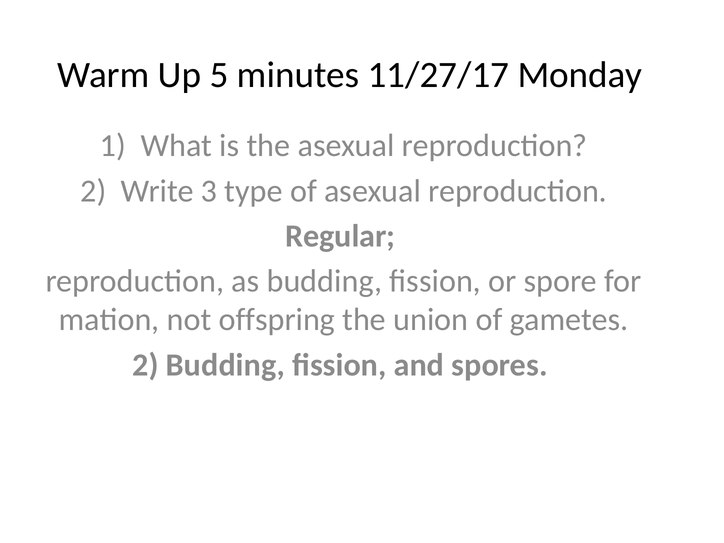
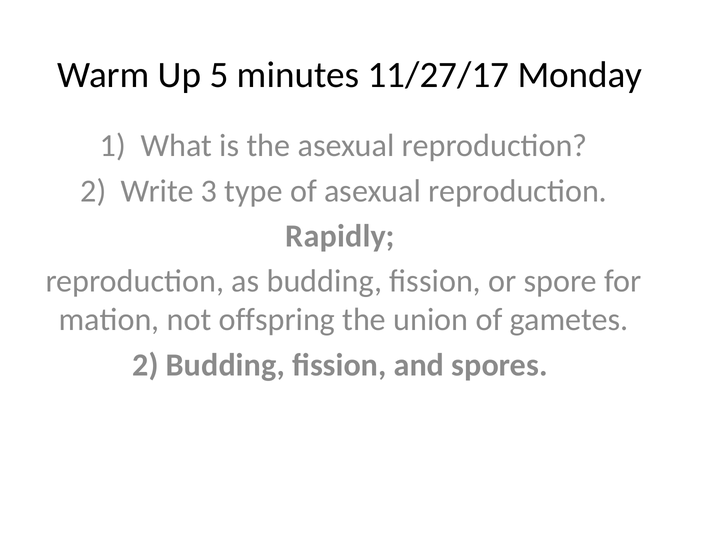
Regular: Regular -> Rapidly (340, 236)
